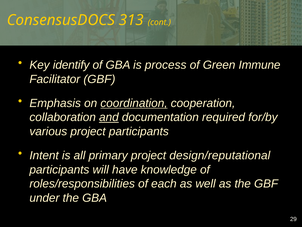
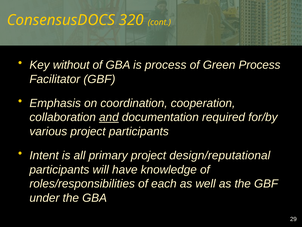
313: 313 -> 320 (131, 20)
identify: identify -> without (71, 65)
Green Immune: Immune -> Process (260, 65)
coordination underline: present -> none (134, 103)
